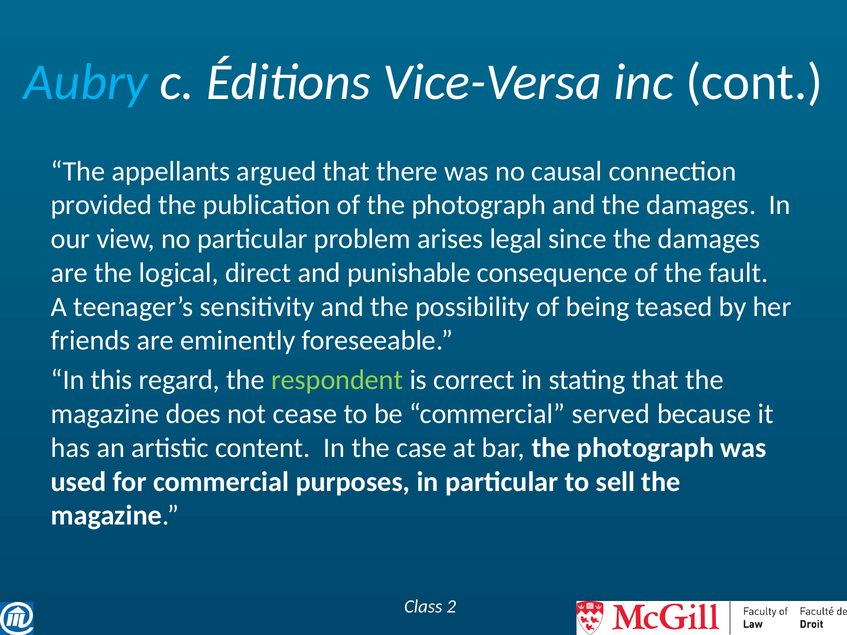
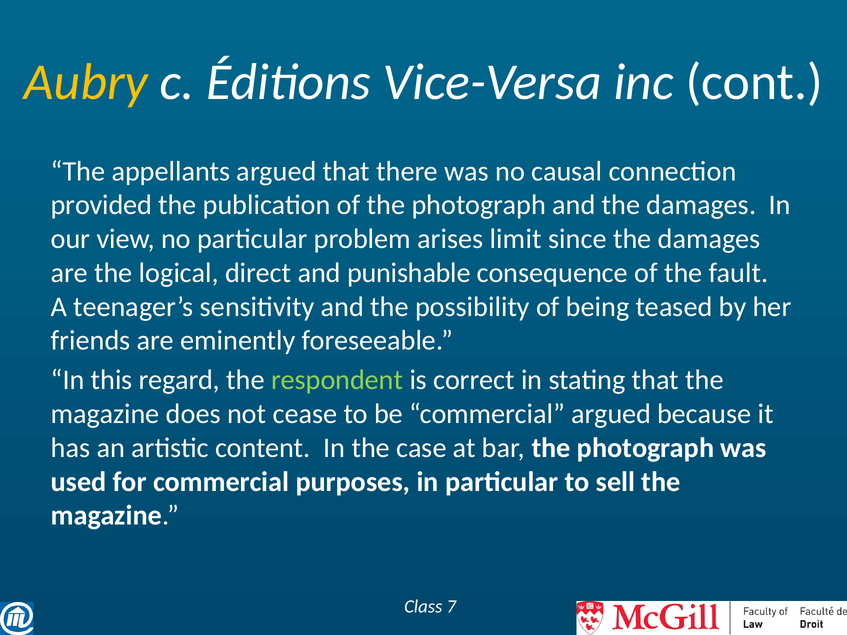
Aubry colour: light blue -> yellow (86, 82)
legal: legal -> limit (516, 239)
commercial served: served -> argued (611, 414)
2: 2 -> 7 (451, 607)
